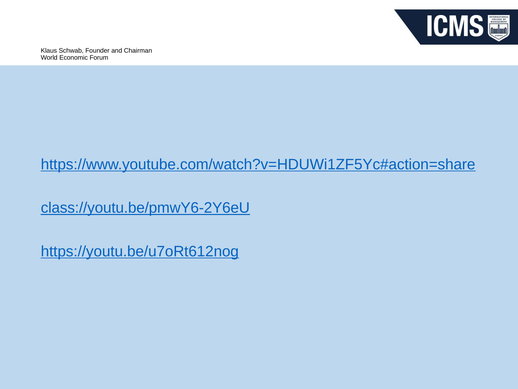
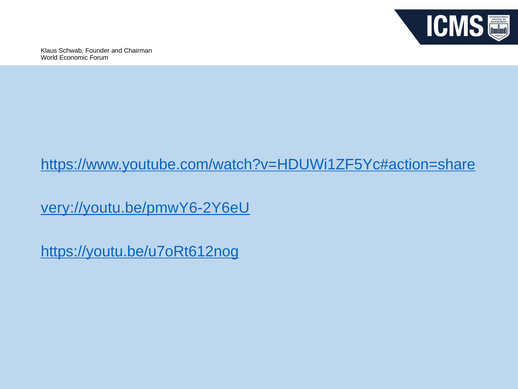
class://youtu.be/pmwY6-2Y6eU: class://youtu.be/pmwY6-2Y6eU -> very://youtu.be/pmwY6-2Y6eU (145, 208)
